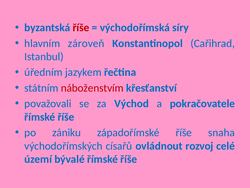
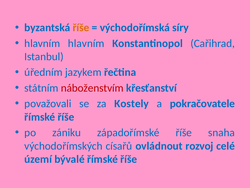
říše colour: red -> orange (81, 28)
hlavním zároveň: zároveň -> hlavním (86, 43)
Východ: Východ -> Kostely (132, 103)
